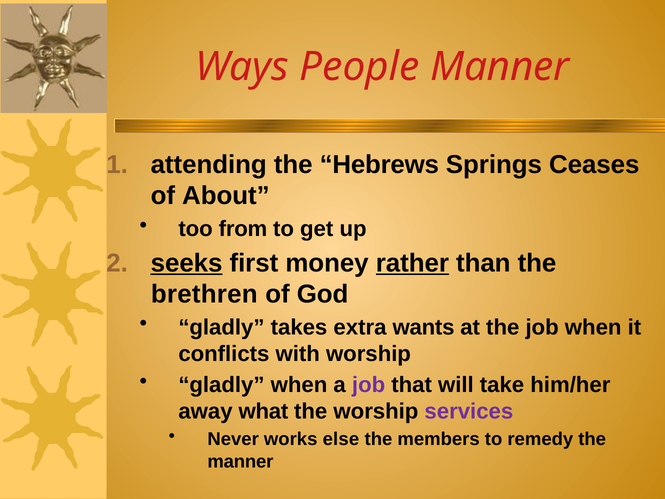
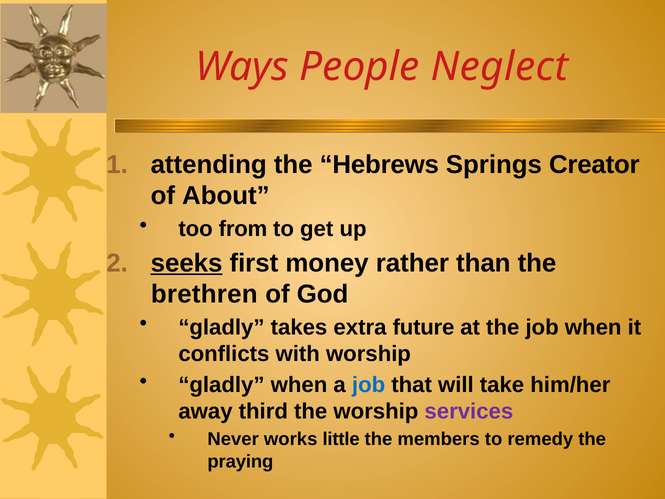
People Manner: Manner -> Neglect (499, 67)
Ceases: Ceases -> Creator (594, 165)
rather underline: present -> none (412, 263)
wants: wants -> future (424, 327)
job colour: purple -> blue (369, 385)
what: what -> third (263, 411)
else: else -> little (341, 439)
manner: manner -> praying (240, 461)
